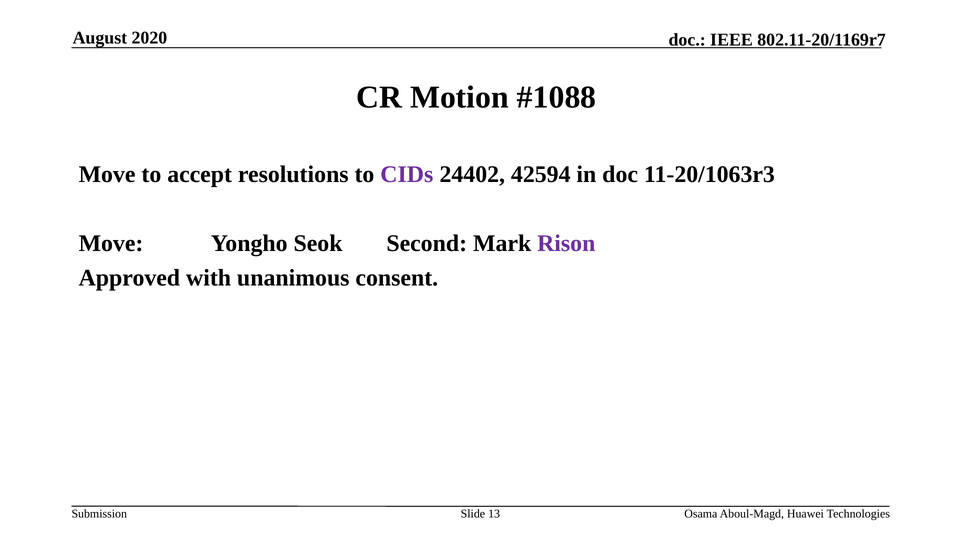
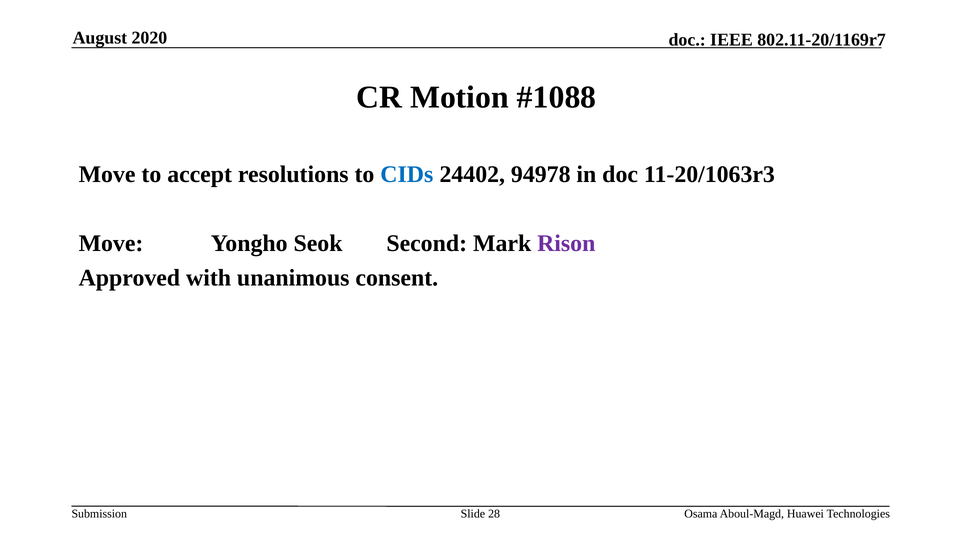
CIDs colour: purple -> blue (407, 174)
42594: 42594 -> 94978 (541, 174)
13: 13 -> 28 (494, 514)
